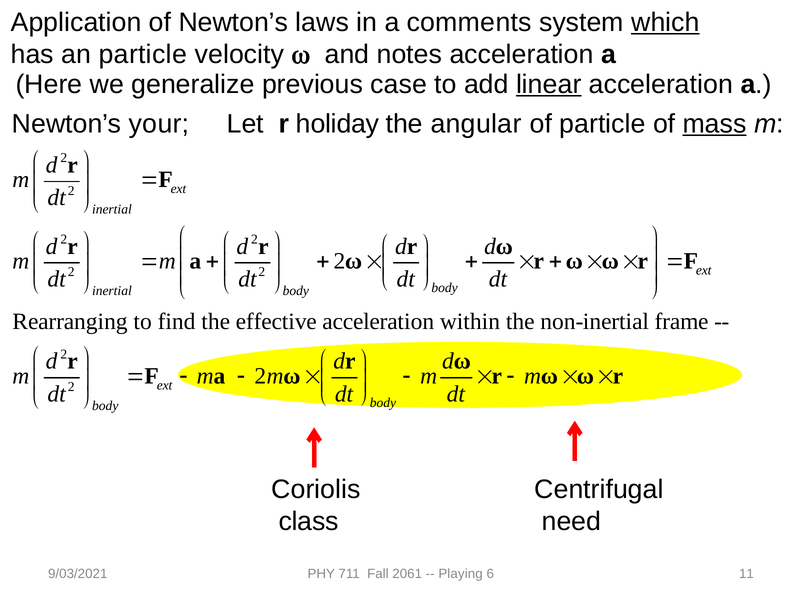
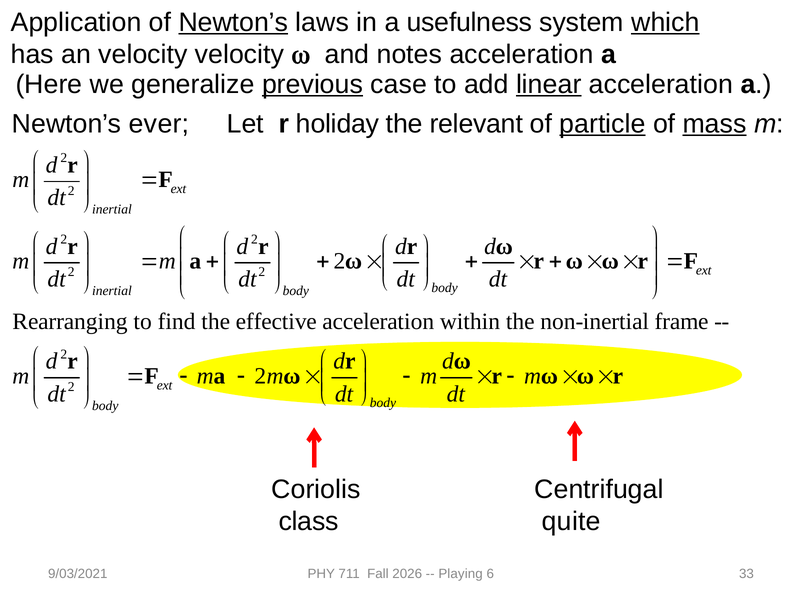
Newton’s underline: none -> present (233, 22)
comments: comments -> usefulness (469, 22)
an particle: particle -> velocity (143, 54)
previous underline: none -> present (313, 84)
your: your -> ever (159, 124)
angular: angular -> relevant (476, 124)
particle underline: none -> present (602, 124)
need: need -> quite (571, 522)
2061: 2061 -> 2026 (407, 574)
11: 11 -> 33 (746, 574)
